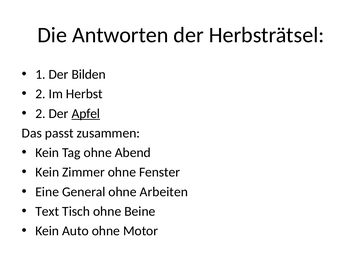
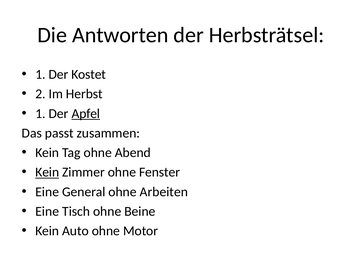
Bilden: Bilden -> Kostet (89, 74)
2: 2 -> 1 (40, 113)
Kein underline: none -> present (47, 172)
Text: Text -> Eine (47, 211)
